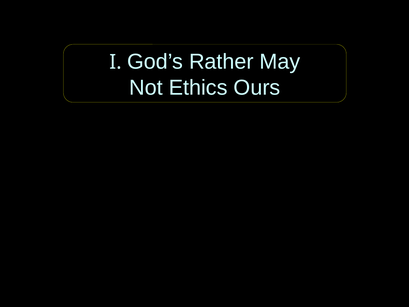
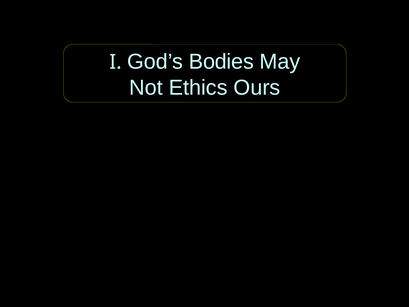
Rather: Rather -> Bodies (221, 62)
